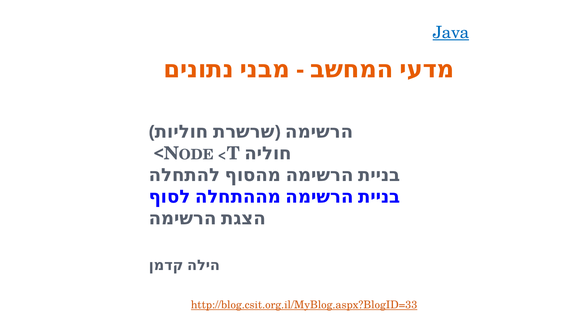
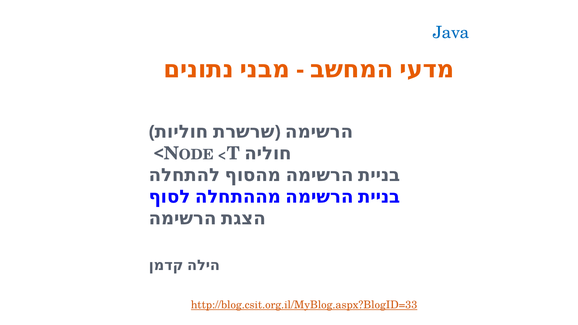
Java underline: present -> none (451, 33)
